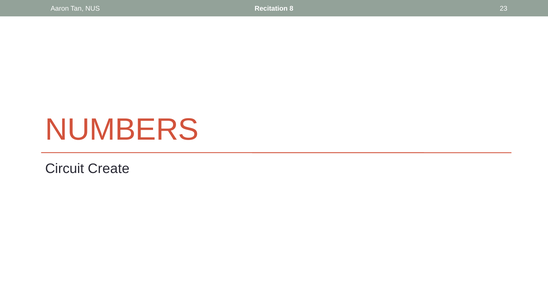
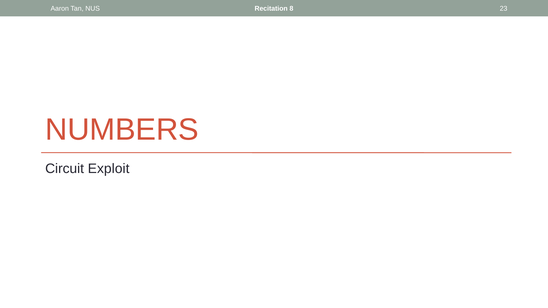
Create: Create -> Exploit (109, 169)
